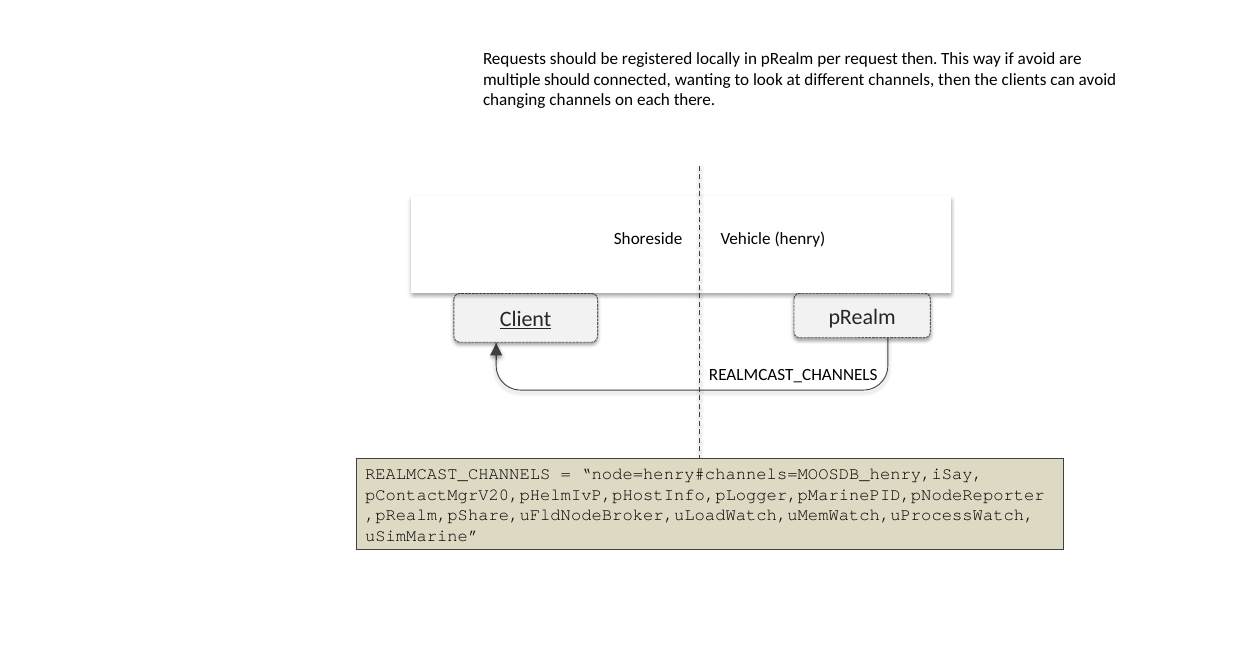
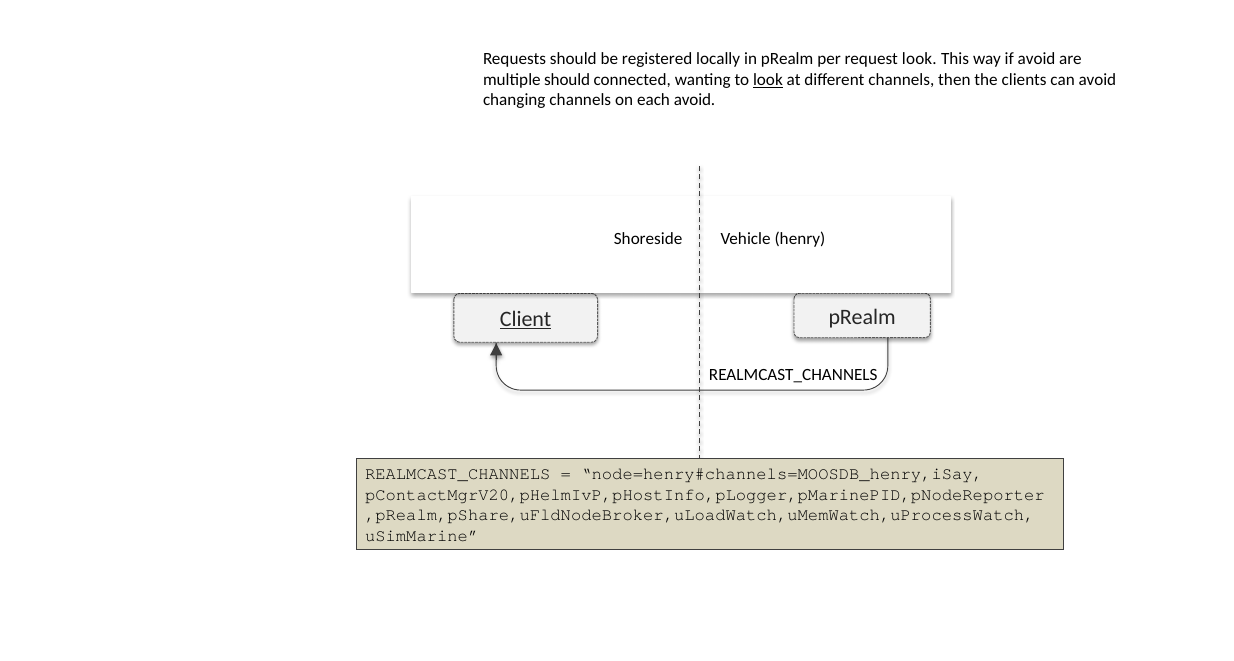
request then: then -> look (919, 59)
look underline: none -> present (768, 80)
each there: there -> avoid (695, 100)
